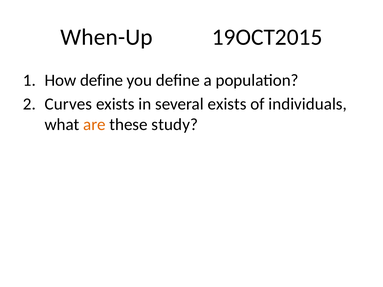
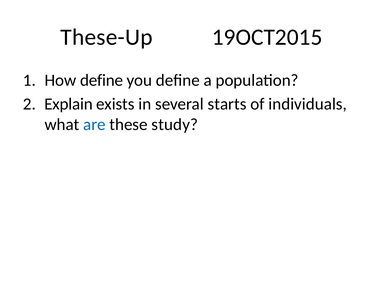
When-Up: When-Up -> These-Up (107, 37)
Curves: Curves -> Explain (69, 104)
several exists: exists -> starts (227, 104)
are colour: orange -> blue (94, 125)
